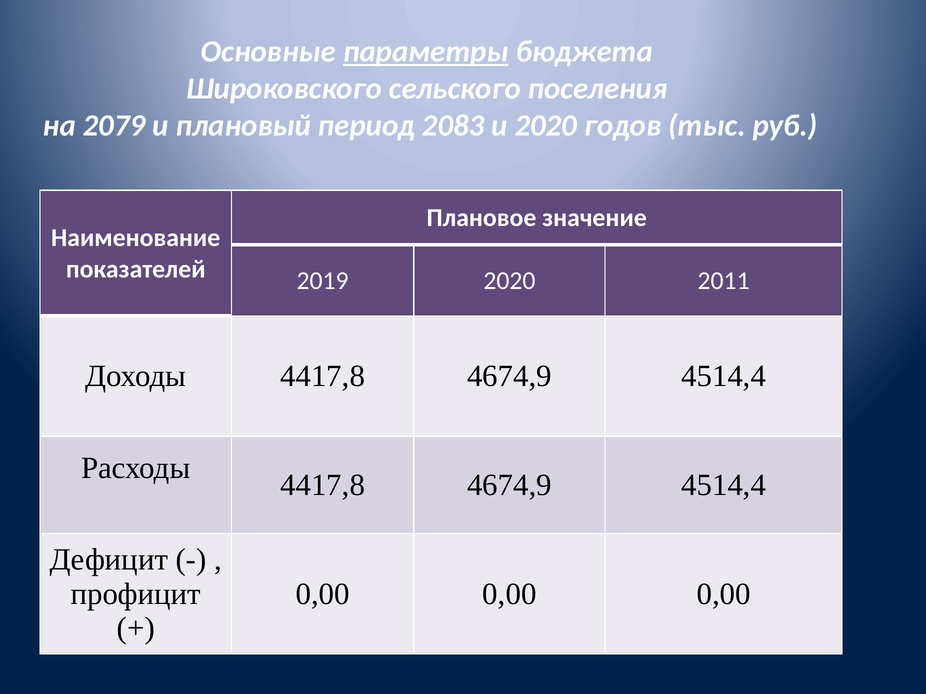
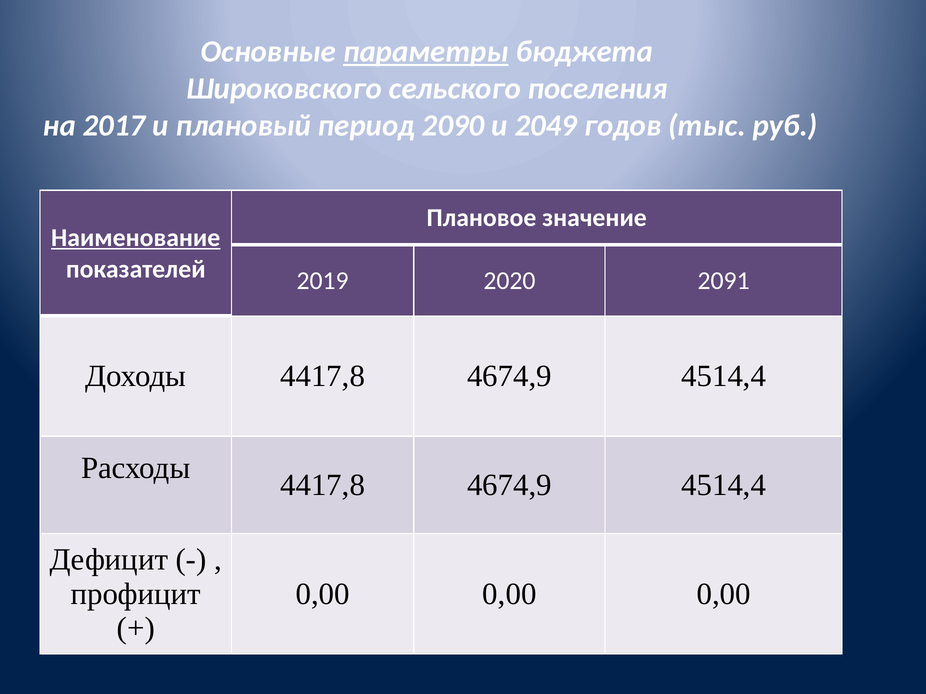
2079: 2079 -> 2017 (114, 126)
2083: 2083 -> 2090 (453, 126)
и 2020: 2020 -> 2049 (546, 126)
Наименование underline: none -> present (136, 238)
2011: 2011 -> 2091 (724, 281)
